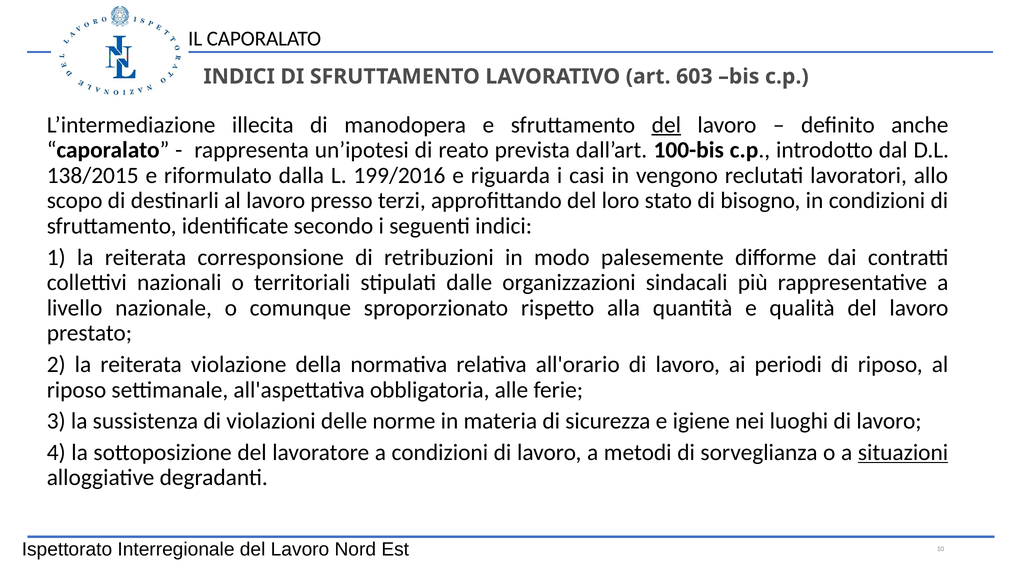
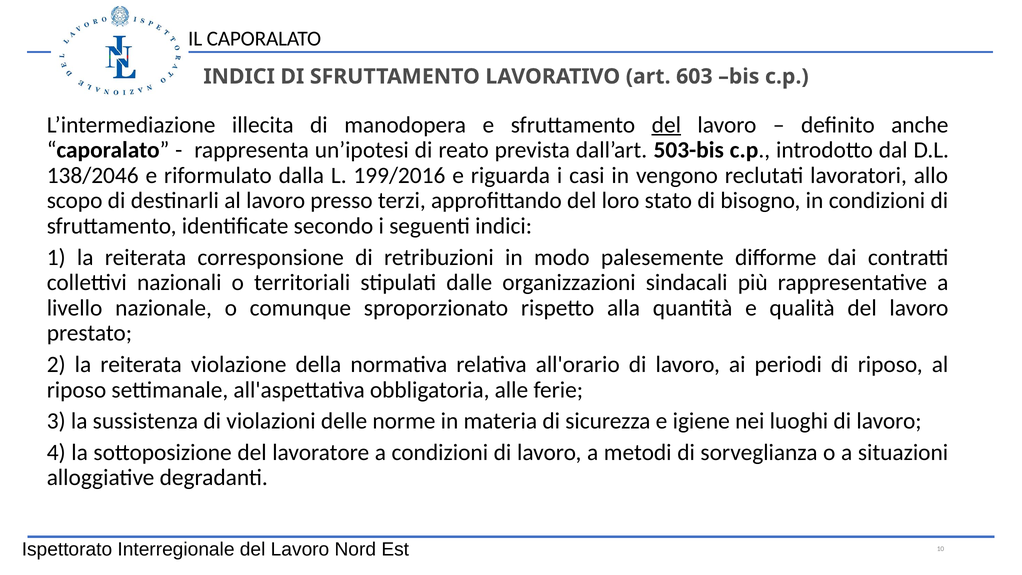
100-bis: 100-bis -> 503-bis (689, 150)
138/2015: 138/2015 -> 138/2046 (93, 175)
situazioni underline: present -> none (903, 452)
